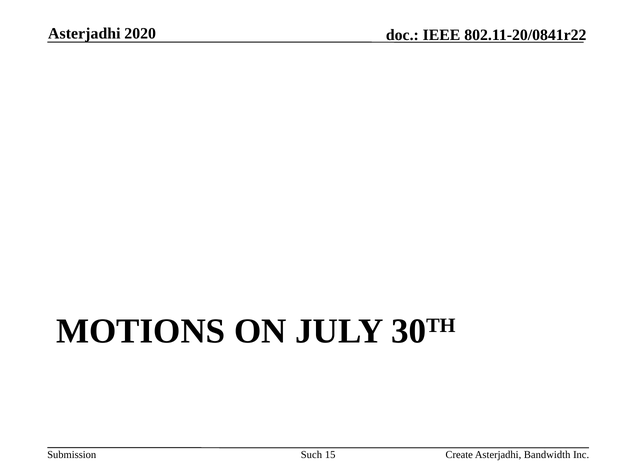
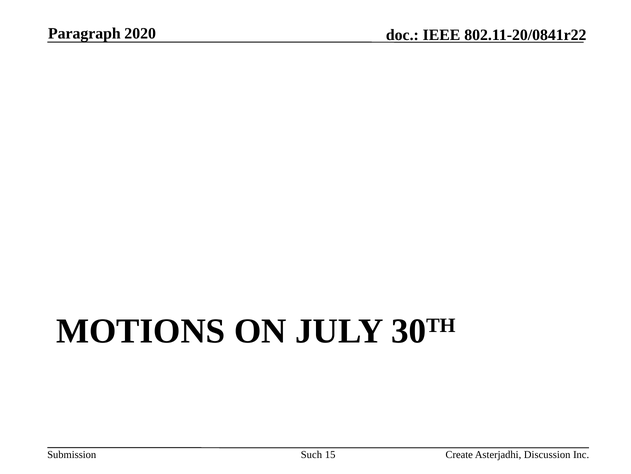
Asterjadhi: Asterjadhi -> Paragraph (84, 33)
Bandwidth: Bandwidth -> Discussion (547, 454)
